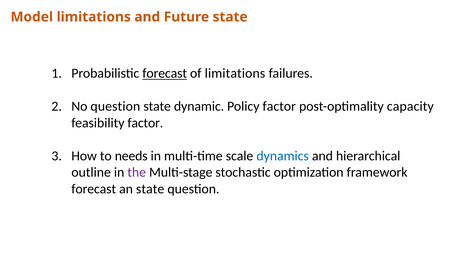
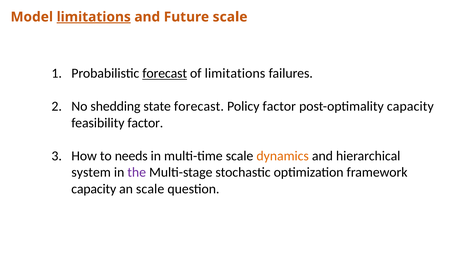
limitations underline: none -> present (94, 17)
Future state: state -> scale (230, 17)
No question: question -> shedding (115, 106)
state dynamic: dynamic -> forecast (199, 106)
dynamics colour: blue -> orange (283, 156)
outline: outline -> system (91, 172)
forecast: forecast -> capacity (94, 189)
an state: state -> scale (150, 189)
